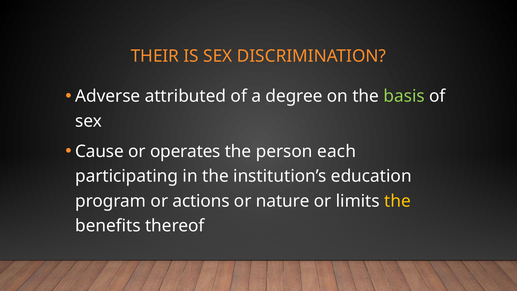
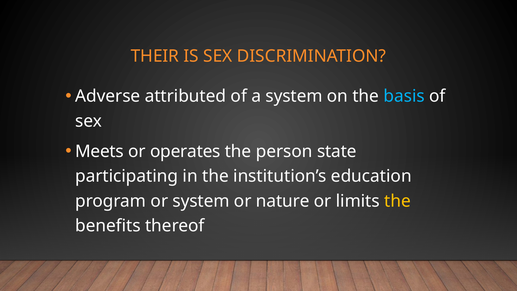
a degree: degree -> system (294, 96)
basis colour: light green -> light blue (404, 96)
Cause: Cause -> Meets (99, 151)
each: each -> state (337, 151)
or actions: actions -> system (201, 201)
